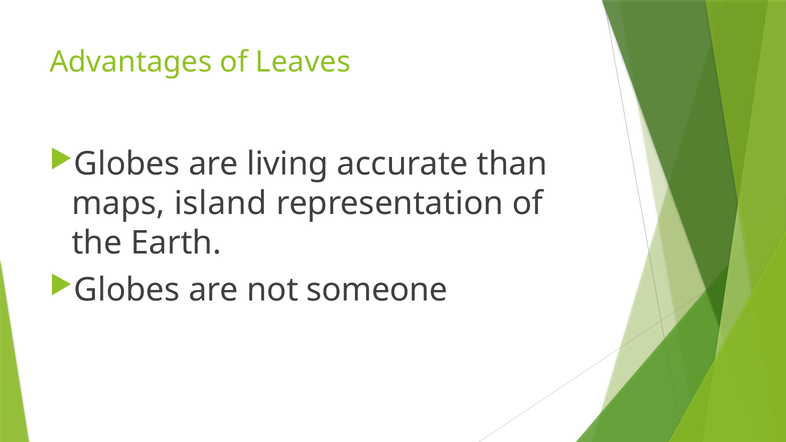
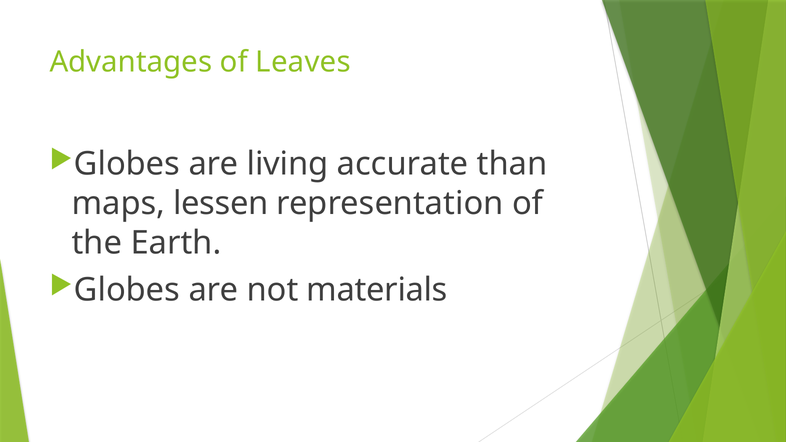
island: island -> lessen (221, 203)
someone: someone -> materials (377, 290)
